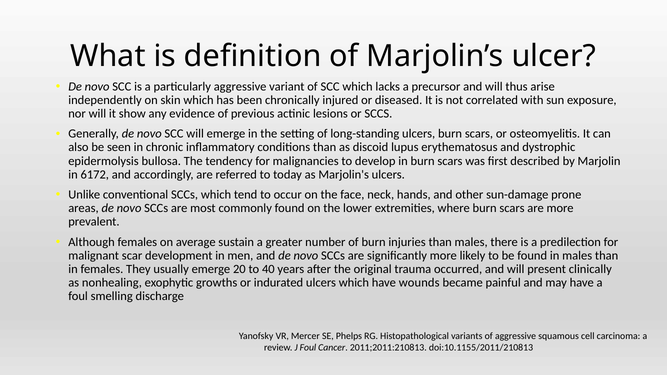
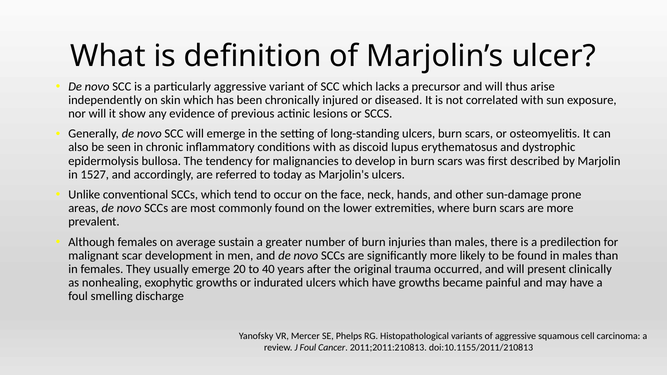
conditions than: than -> with (325, 147)
6172: 6172 -> 1527 (95, 174)
have wounds: wounds -> growths (419, 283)
